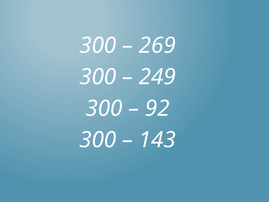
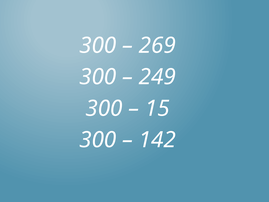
92: 92 -> 15 (157, 108)
143: 143 -> 142 (157, 140)
